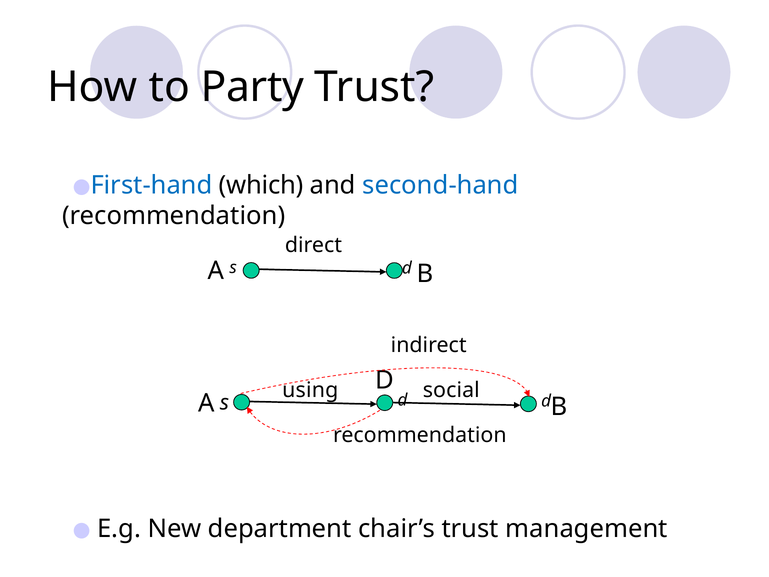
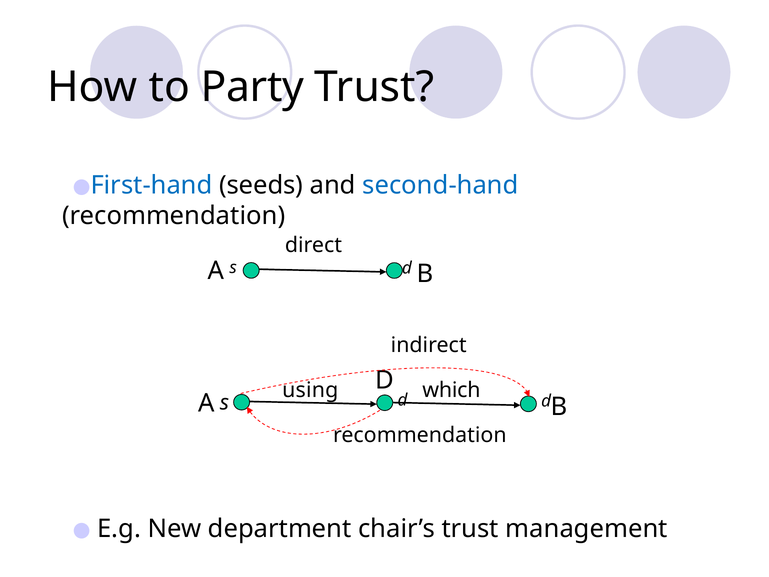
which: which -> seeds (261, 185)
social: social -> which (451, 390)
